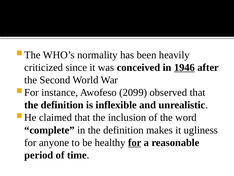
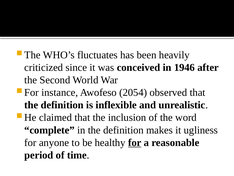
normality: normality -> fluctuates (97, 55)
1946 underline: present -> none (184, 67)
2099: 2099 -> 2054 (133, 92)
